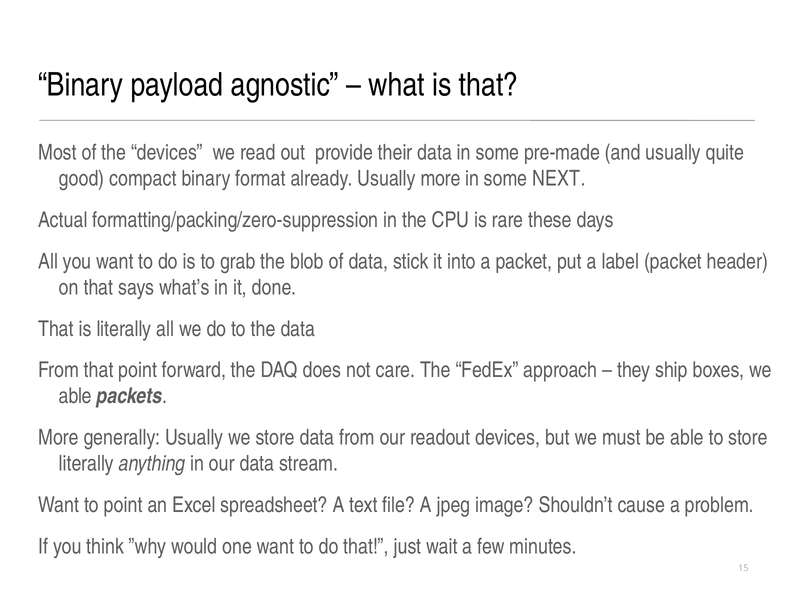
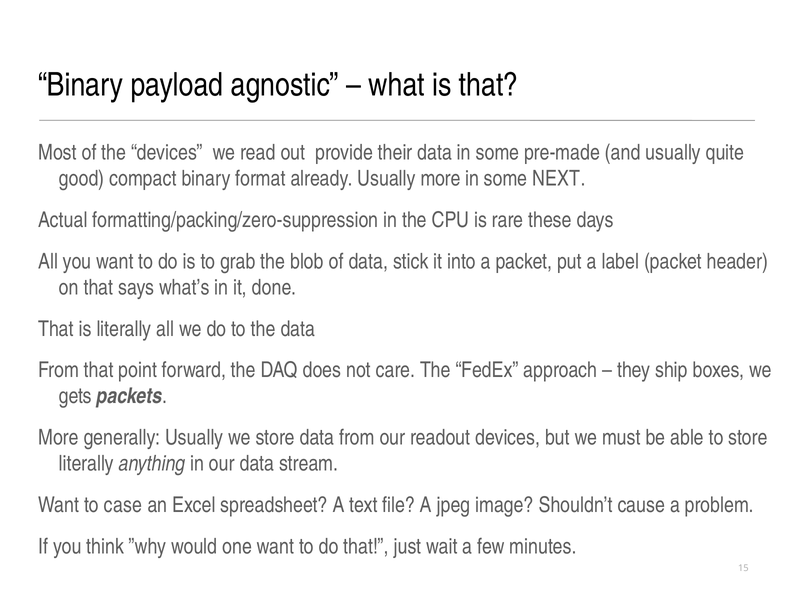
able: able -> gets (75, 396)
to point: point -> case (123, 505)
